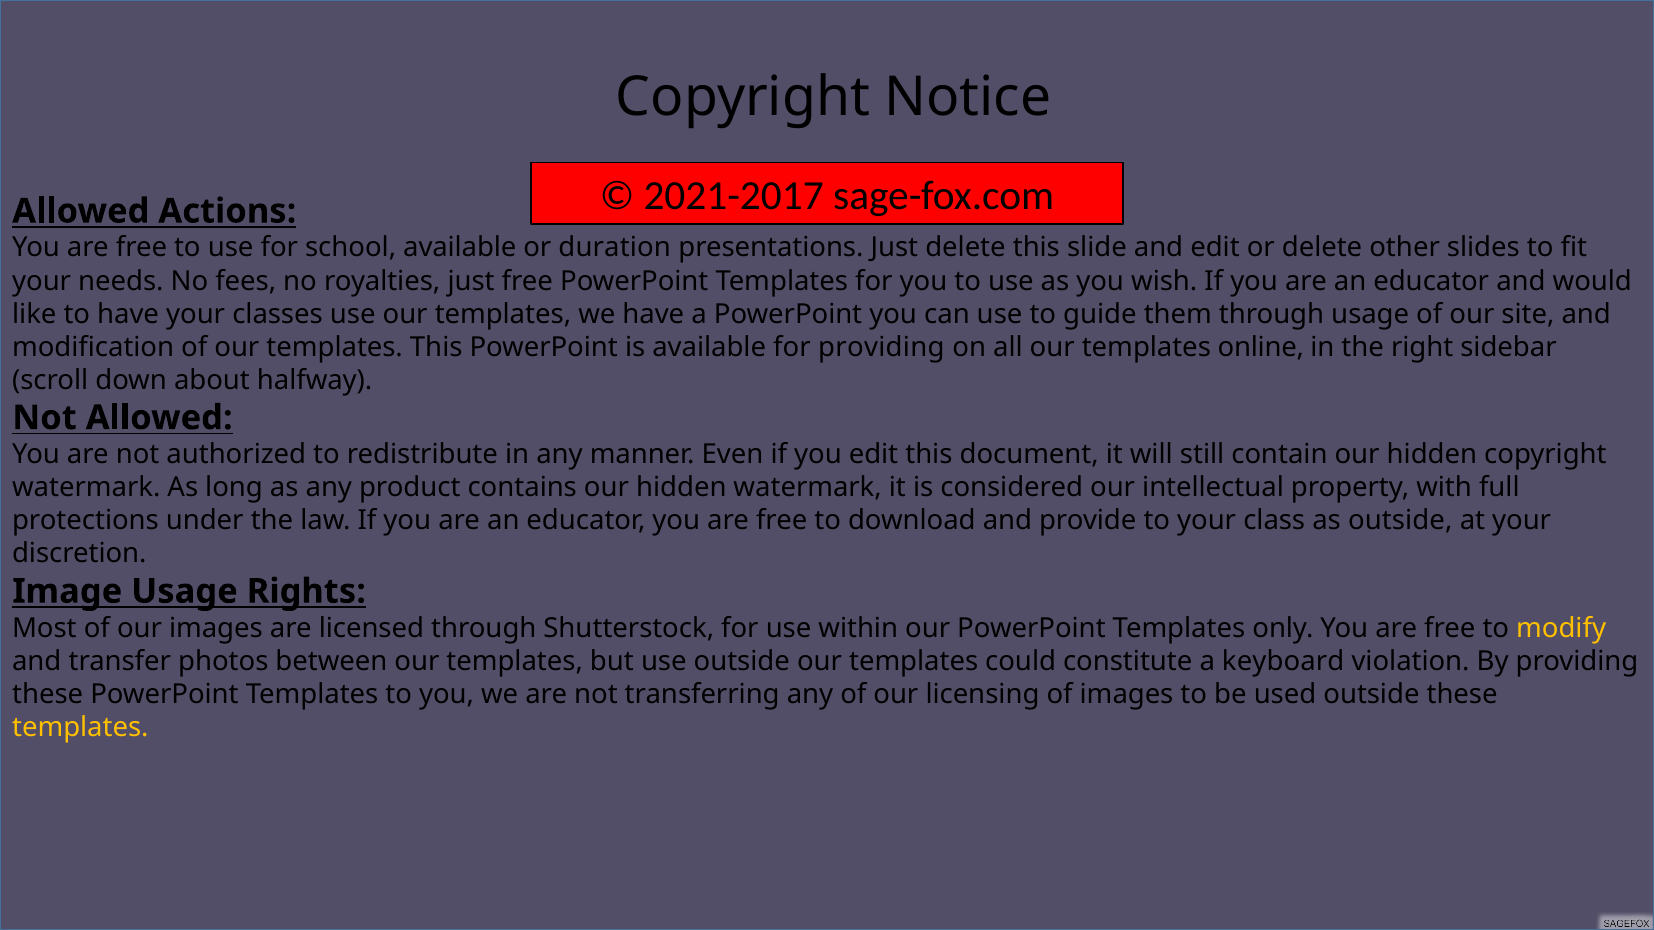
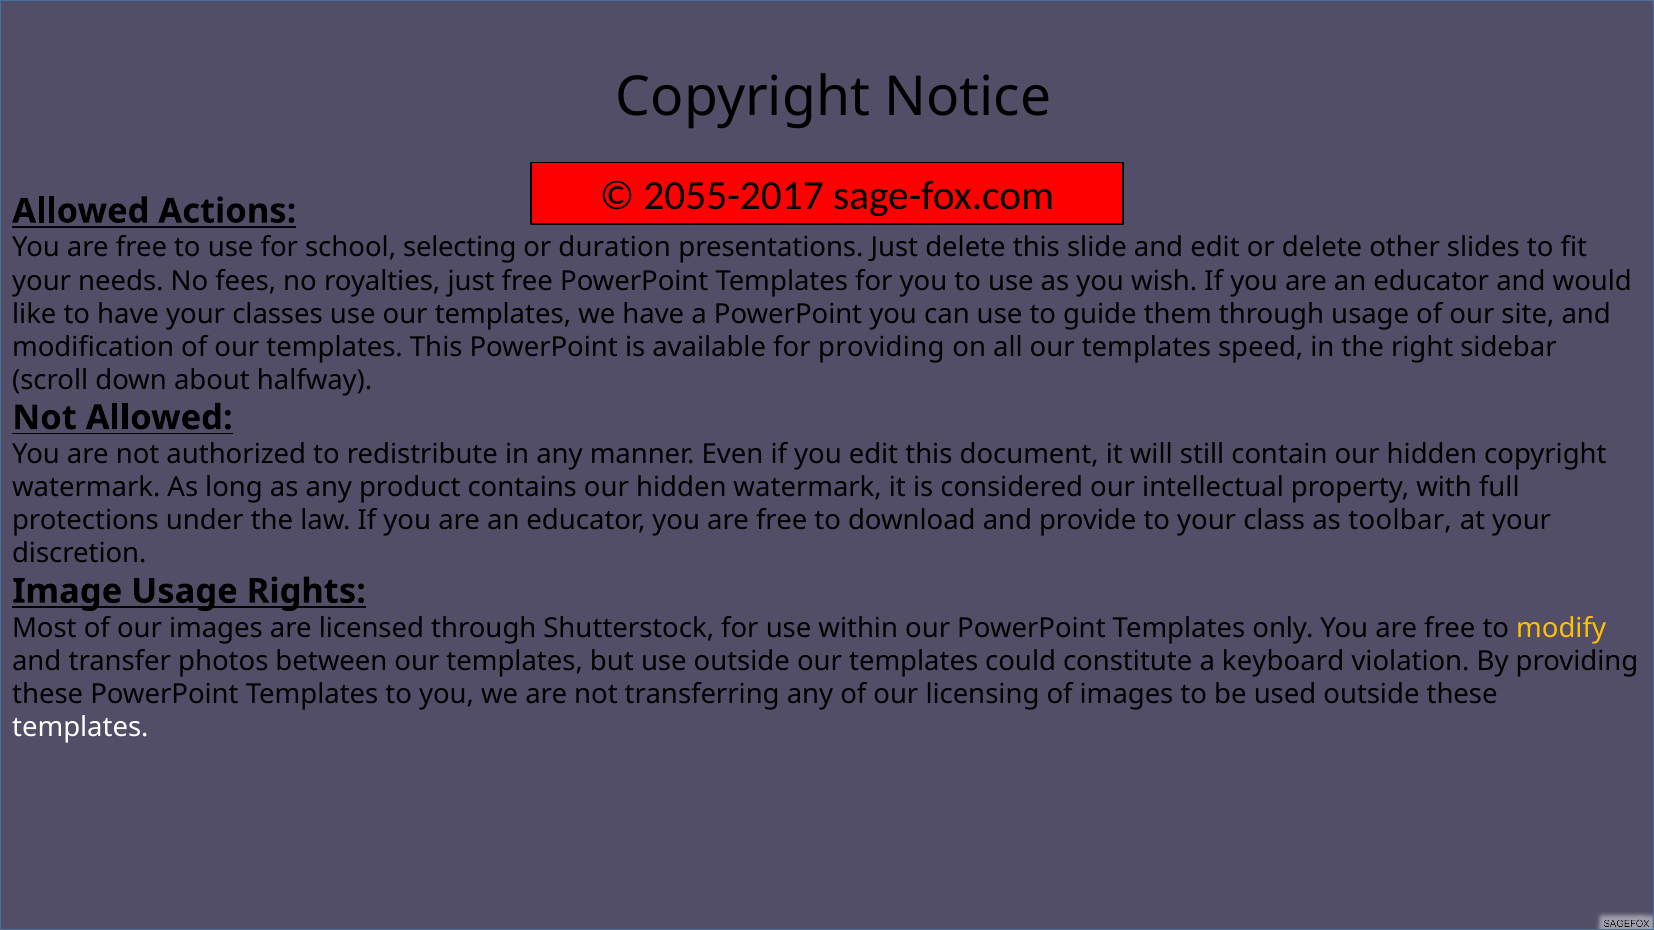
2021-2017: 2021-2017 -> 2055-2017 (734, 196)
school available: available -> selecting (460, 248)
online: online -> speed (1261, 347)
as outside: outside -> toolbar (1400, 521)
templates colour: yellow -> white (80, 727)
